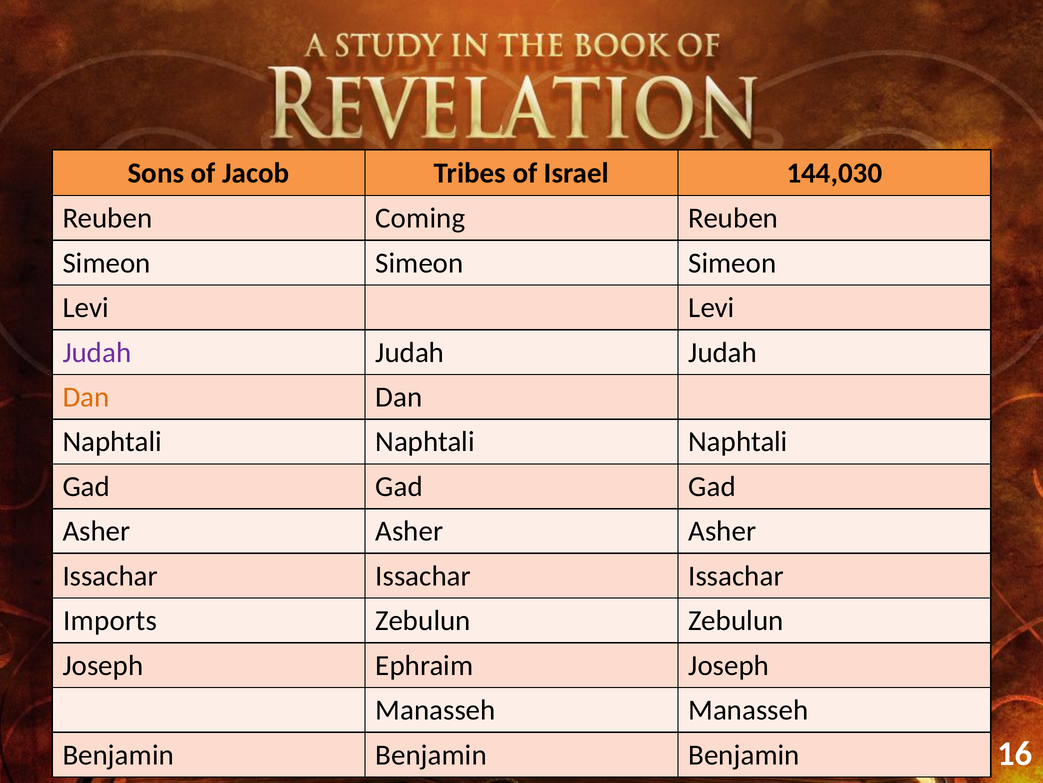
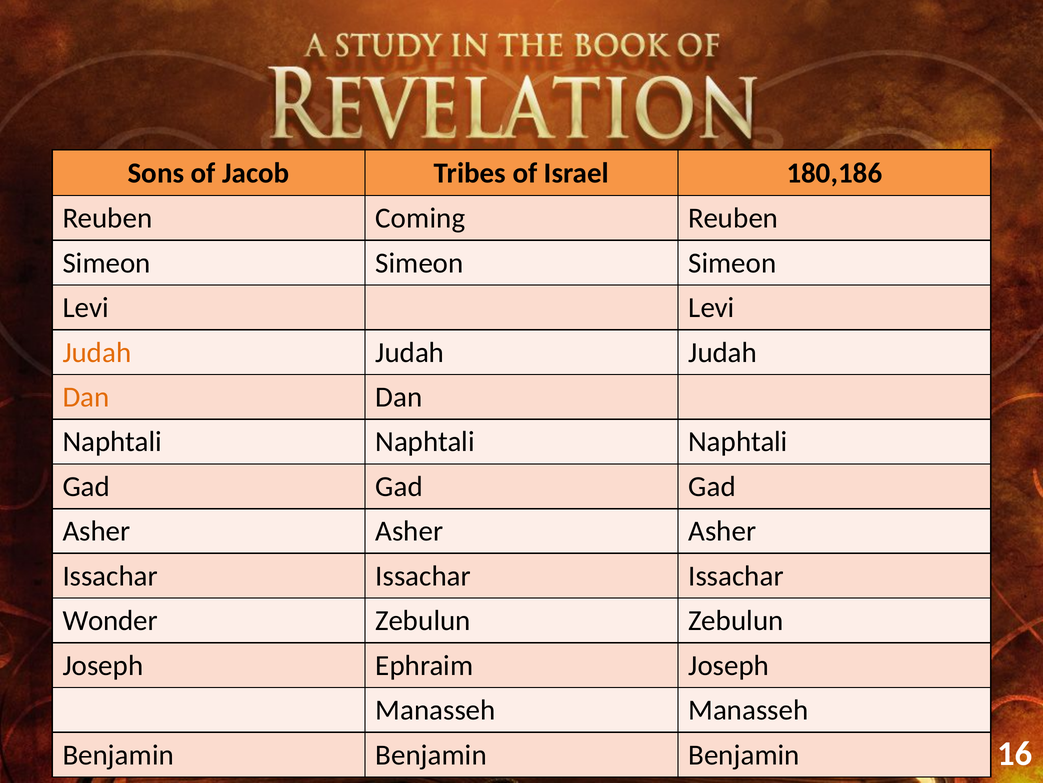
144,030: 144,030 -> 180,186 (834, 173)
Judah colour: purple -> orange (97, 352)
Imports: Imports -> Wonder (110, 620)
